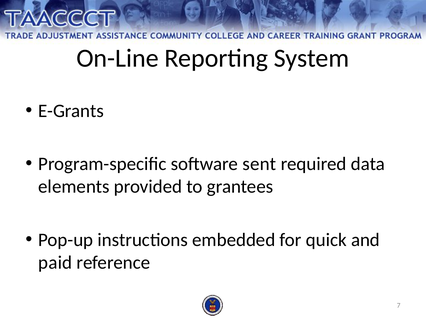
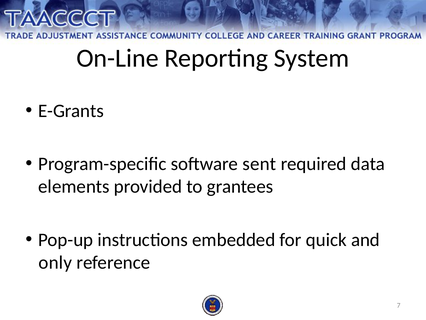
paid: paid -> only (55, 262)
